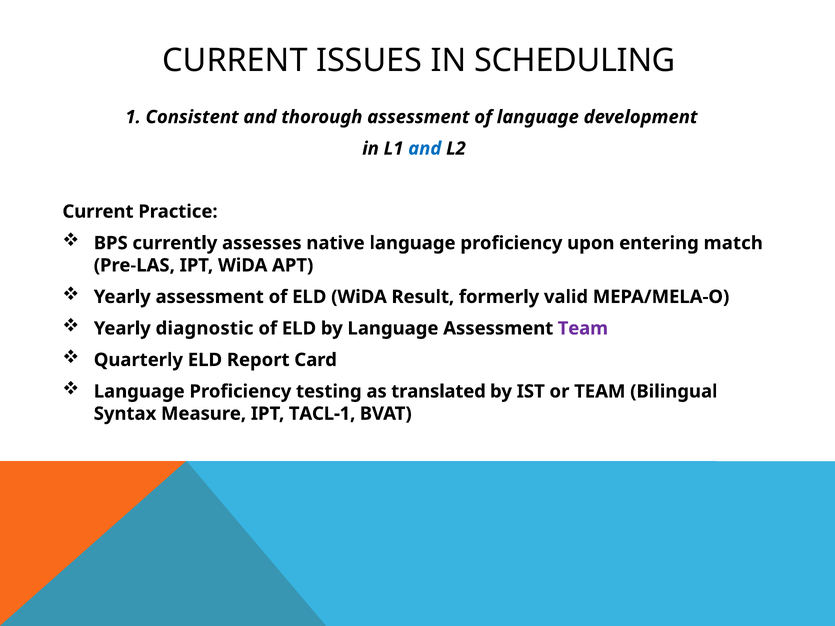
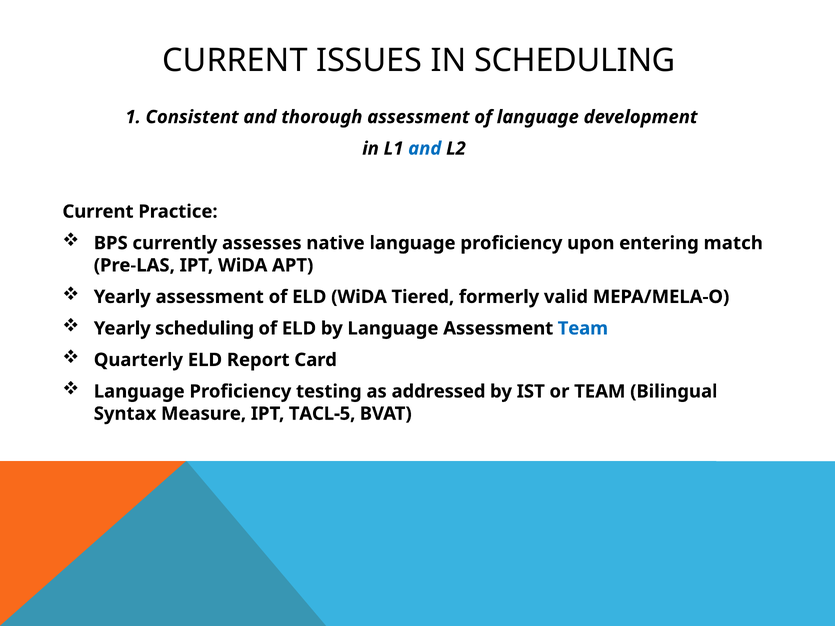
Result: Result -> Tiered (423, 297)
Yearly diagnostic: diagnostic -> scheduling (205, 329)
Team colour: purple -> blue (583, 329)
translated: translated -> addressed (439, 392)
TACL-1: TACL-1 -> TACL-5 (322, 414)
